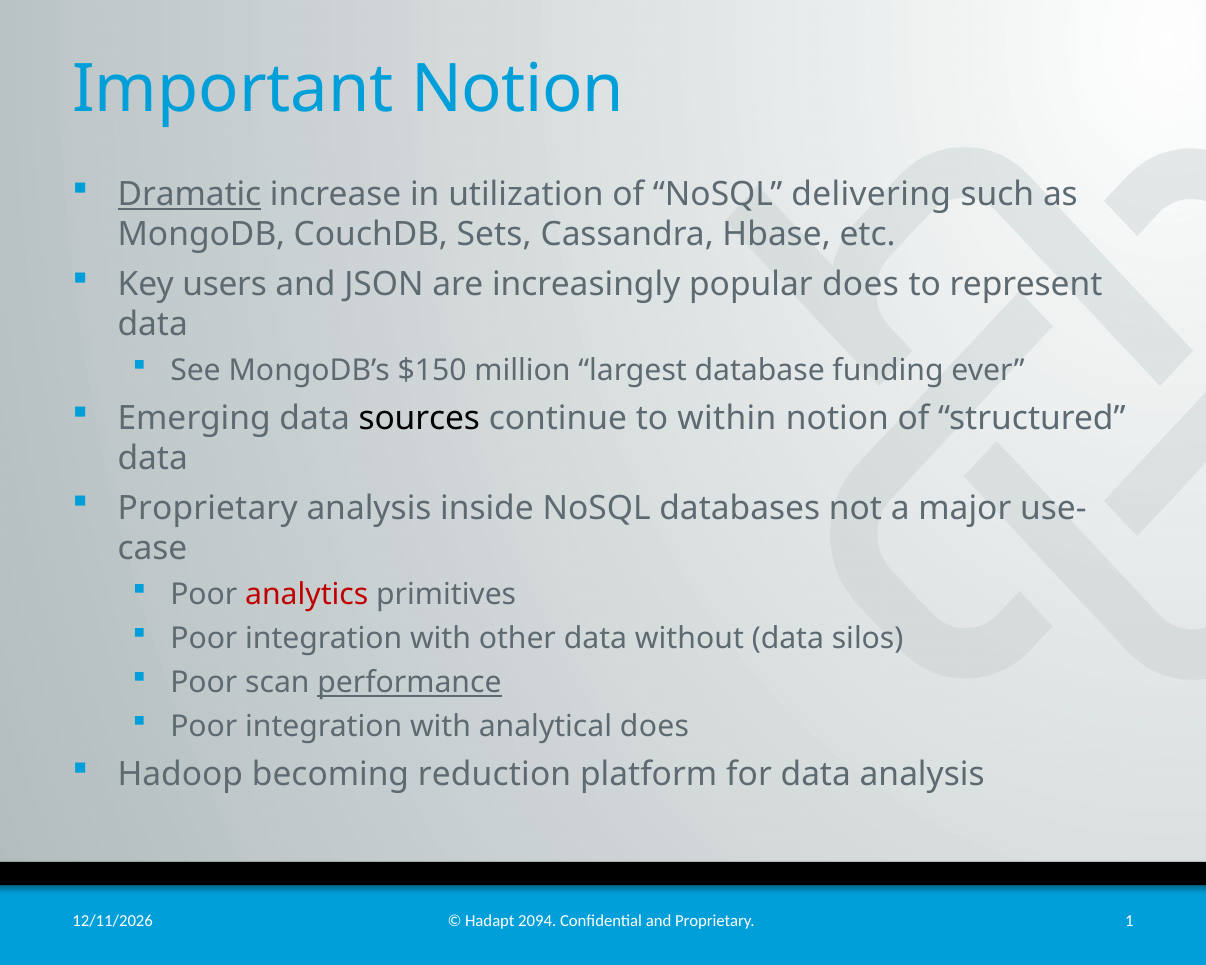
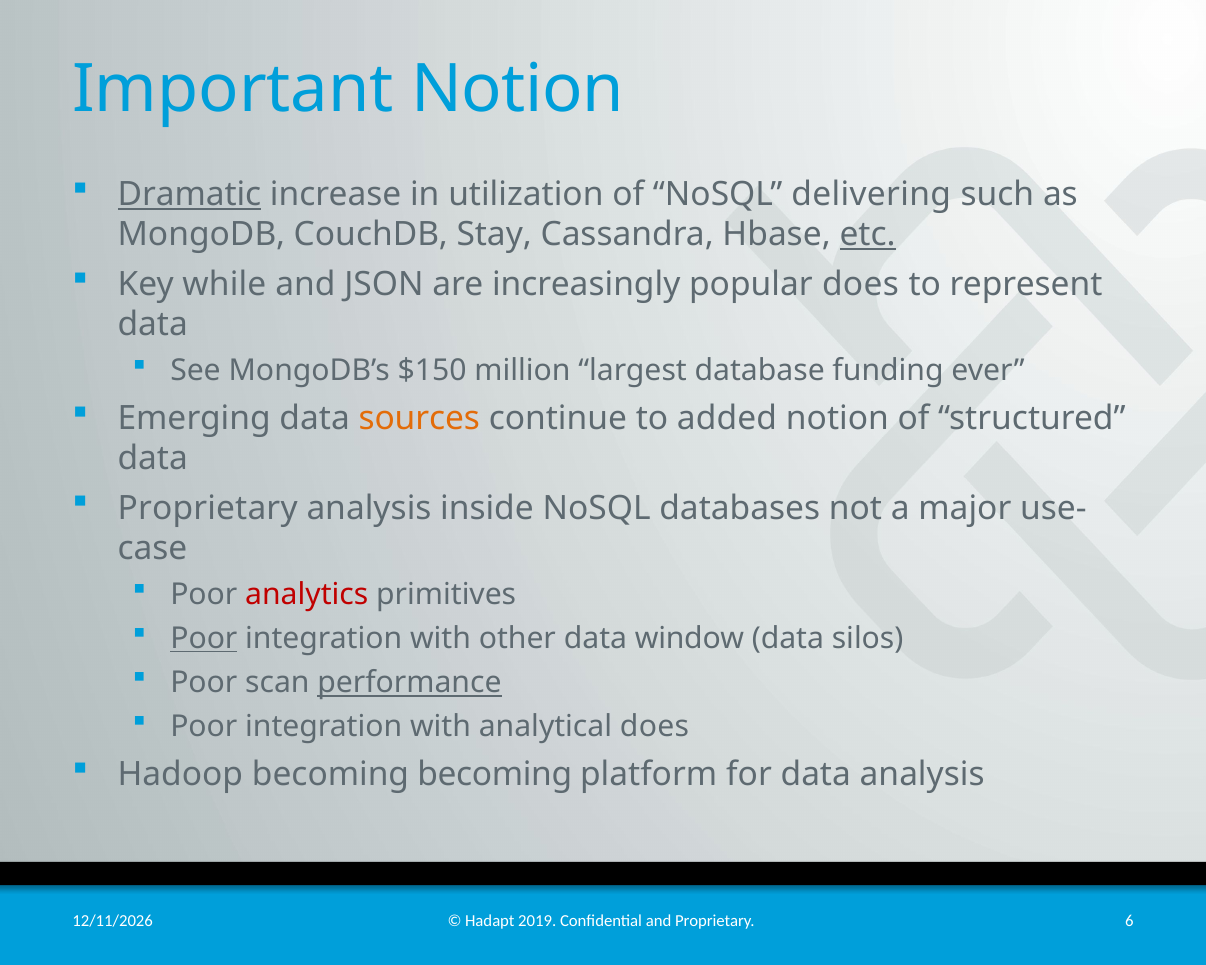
Sets: Sets -> Stay (494, 235)
etc underline: none -> present (868, 235)
users: users -> while (224, 284)
sources colour: black -> orange (419, 418)
within: within -> added (727, 418)
Poor underline: none -> present (204, 638)
without: without -> window (690, 638)
becoming reduction: reduction -> becoming (495, 775)
2094: 2094 -> 2019 (537, 921)
1: 1 -> 6 (1129, 921)
